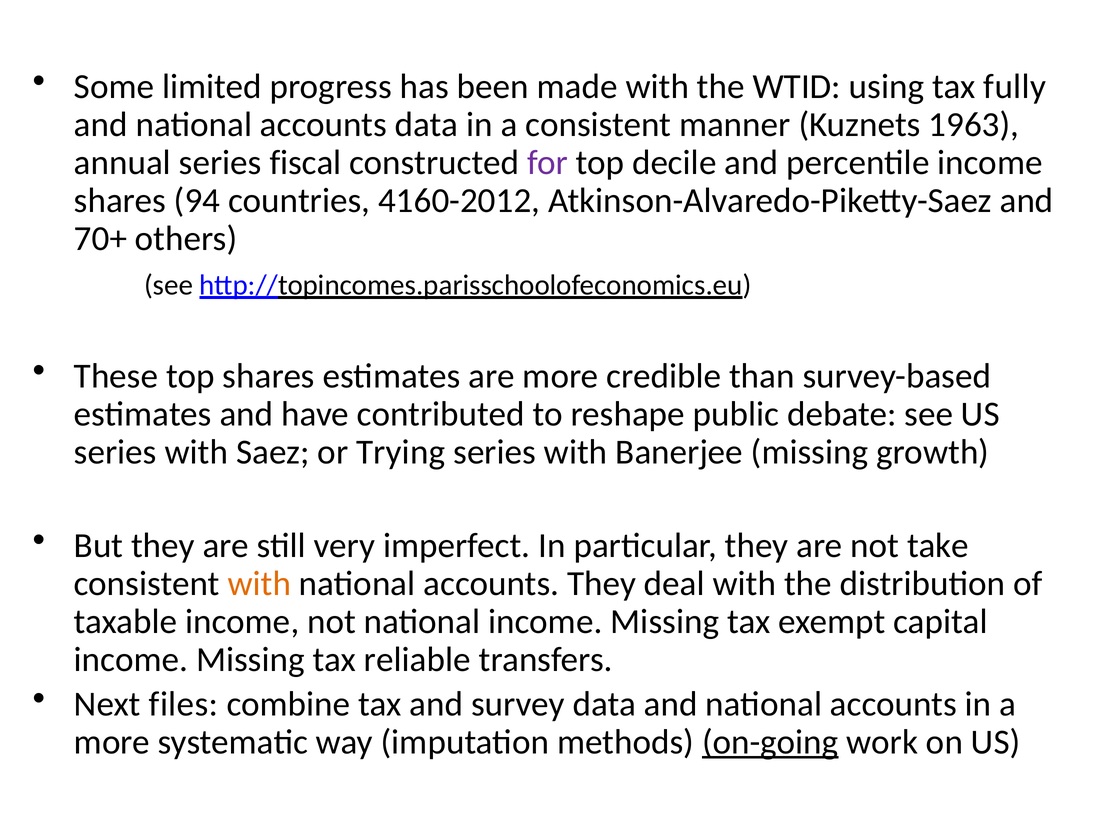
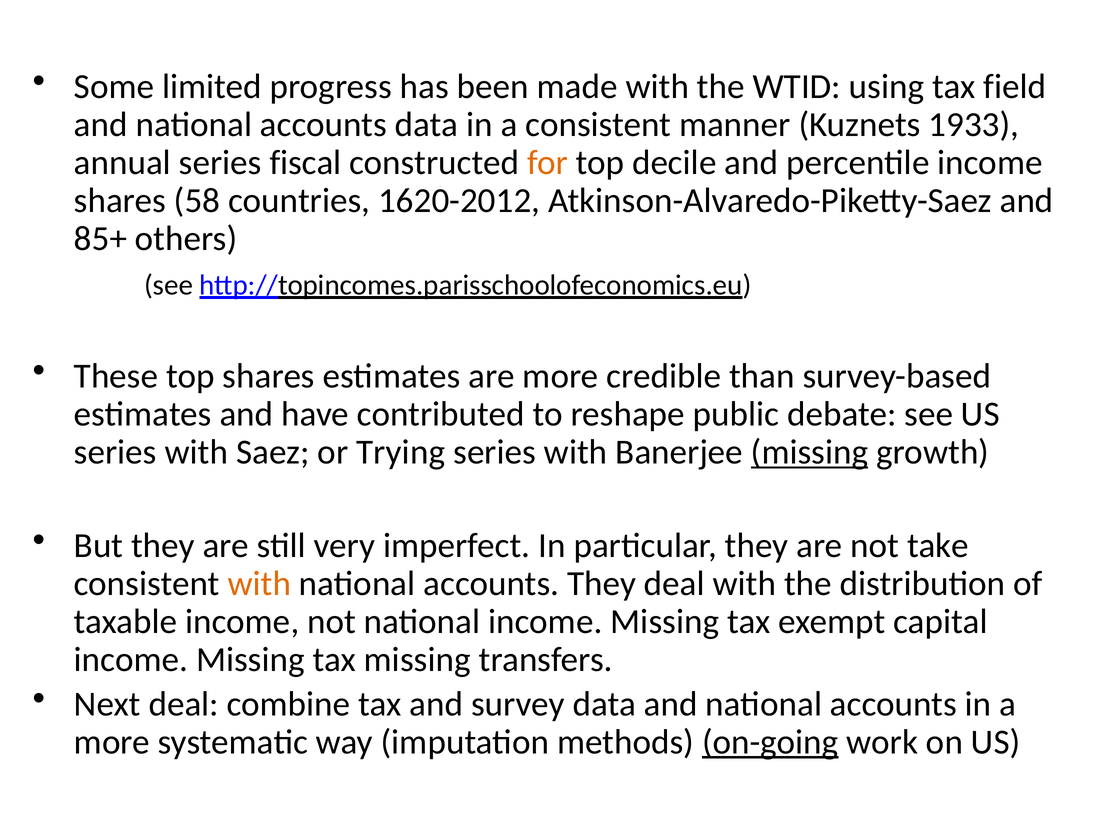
fully: fully -> field (1015, 86)
1963: 1963 -> 1933 (974, 124)
for colour: purple -> orange (547, 162)
94: 94 -> 58 (197, 200)
4160-2012: 4160-2012 -> 1620-2012 (459, 200)
70+: 70+ -> 85+ (100, 238)
missing underline: none -> present (810, 452)
tax reliable: reliable -> missing (417, 659)
Next files: files -> deal (184, 704)
